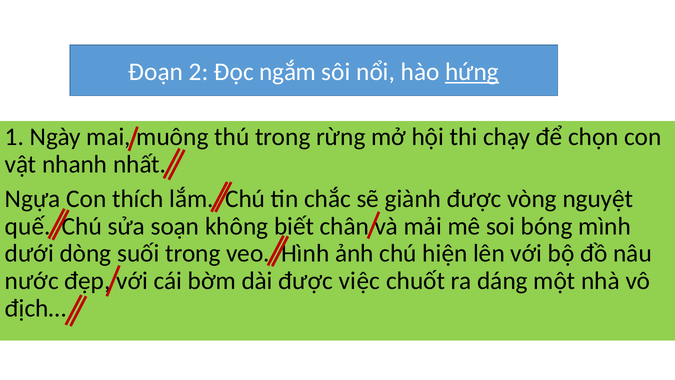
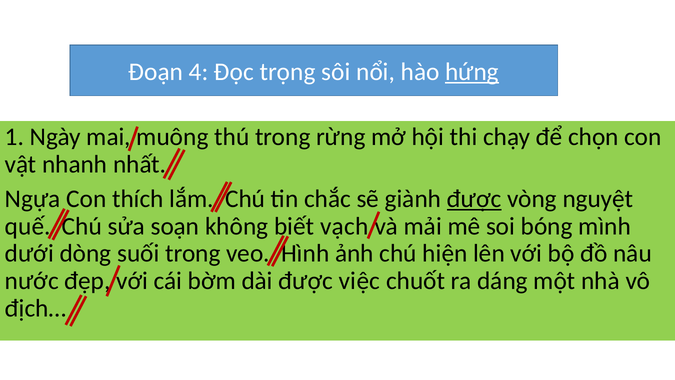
2: 2 -> 4 (198, 72)
ngắm: ngắm -> trọng (288, 72)
được underline: none -> present (474, 199)
chân: chân -> vạch (344, 226)
